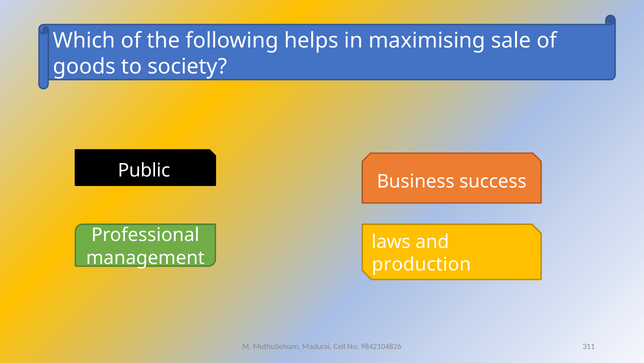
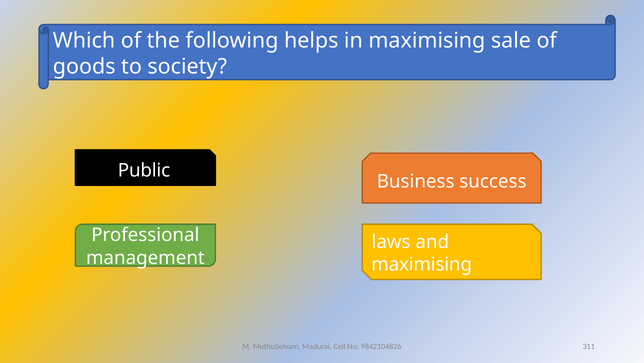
production: production -> maximising (422, 264)
